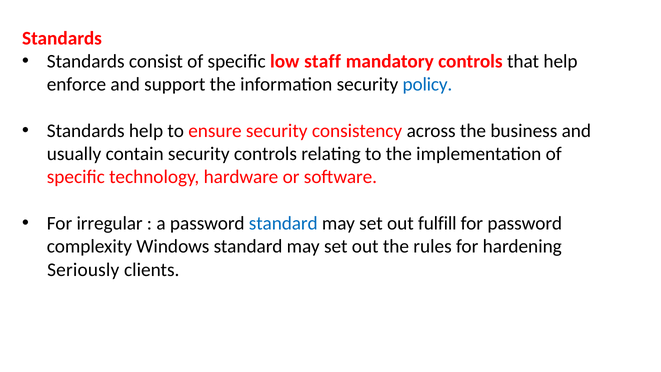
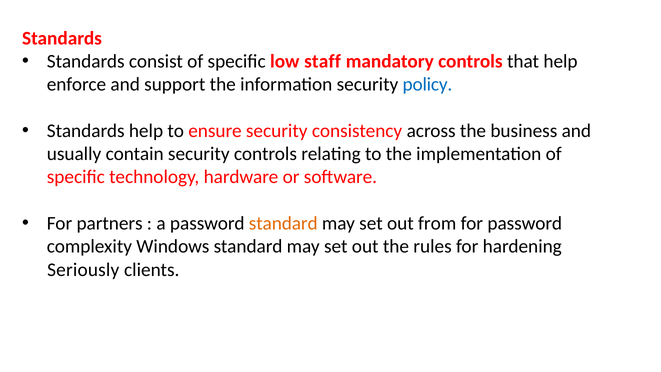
irregular: irregular -> partners (110, 223)
standard colour: blue -> orange (283, 223)
fulfill: fulfill -> from (437, 223)
